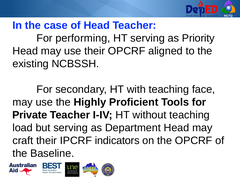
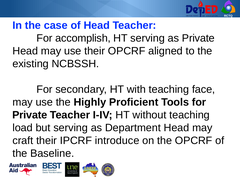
performing: performing -> accomplish (83, 38)
as Priority: Priority -> Private (198, 38)
indicators: indicators -> introduce (117, 141)
